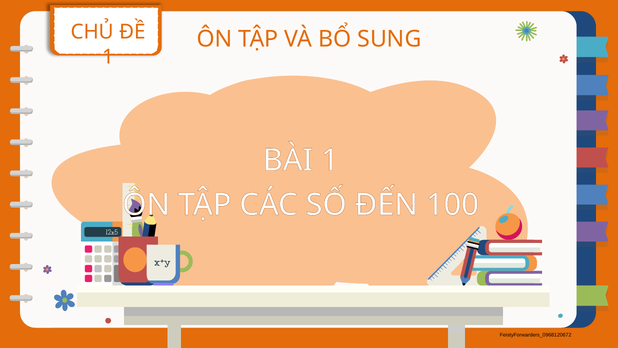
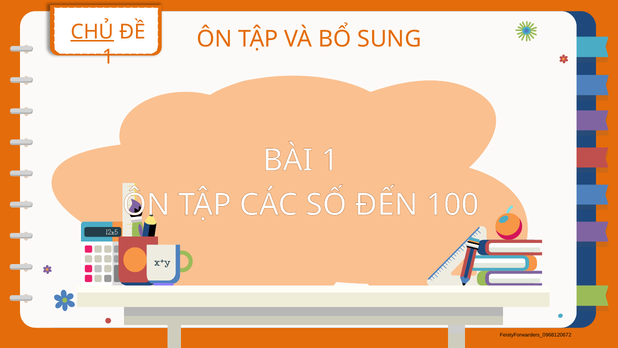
CHỦ underline: none -> present (92, 32)
